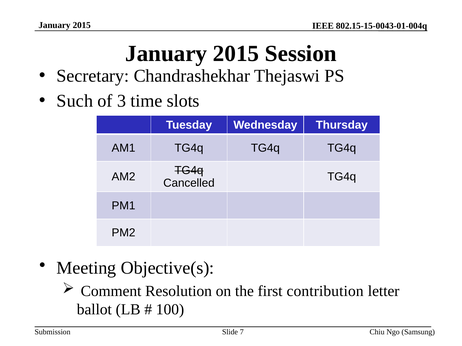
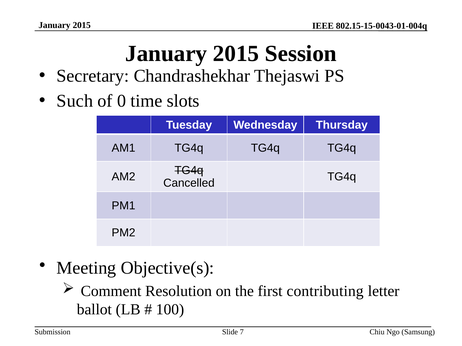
3: 3 -> 0 (122, 101)
contribution: contribution -> contributing (325, 291)
